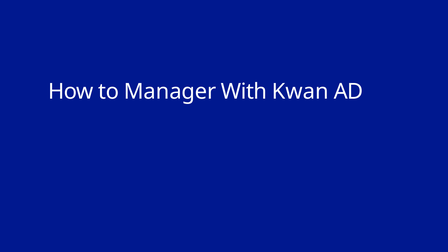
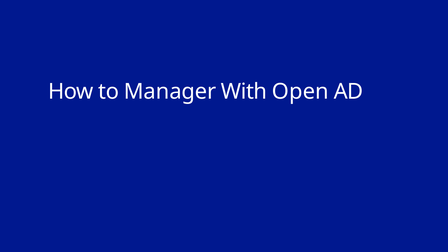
Kwan: Kwan -> Open (300, 92)
